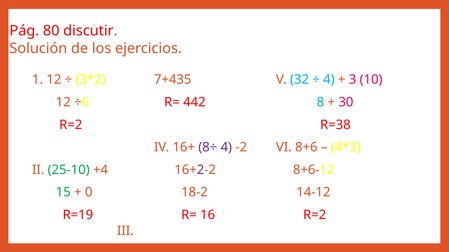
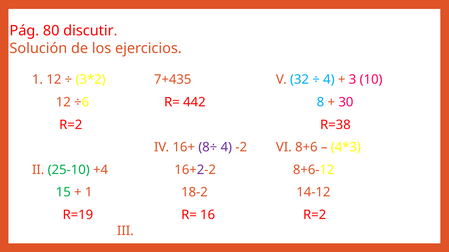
0: 0 -> 1 (89, 193)
